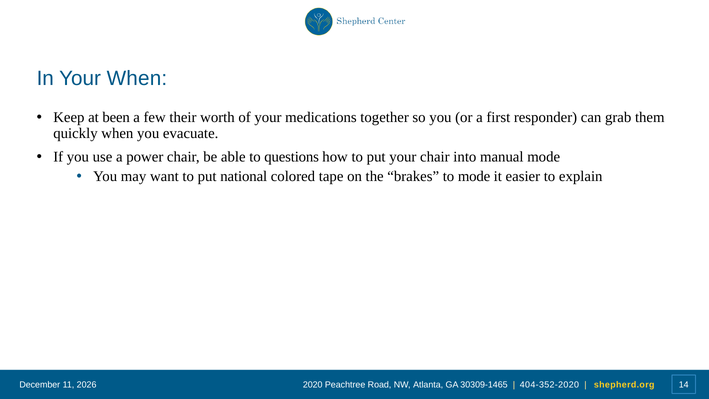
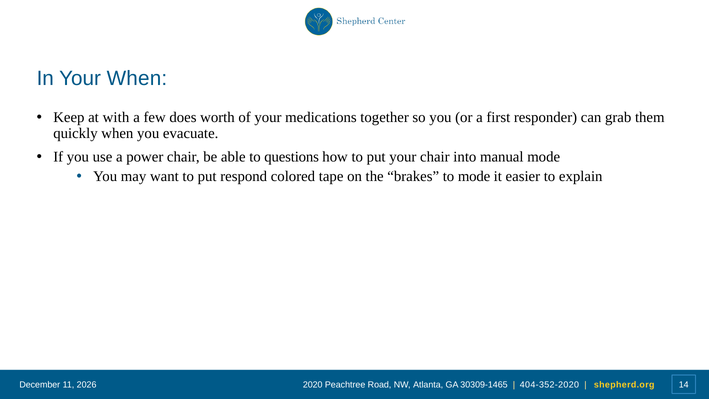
been: been -> with (116, 117)
their: their -> does (183, 117)
national: national -> respond (244, 176)
